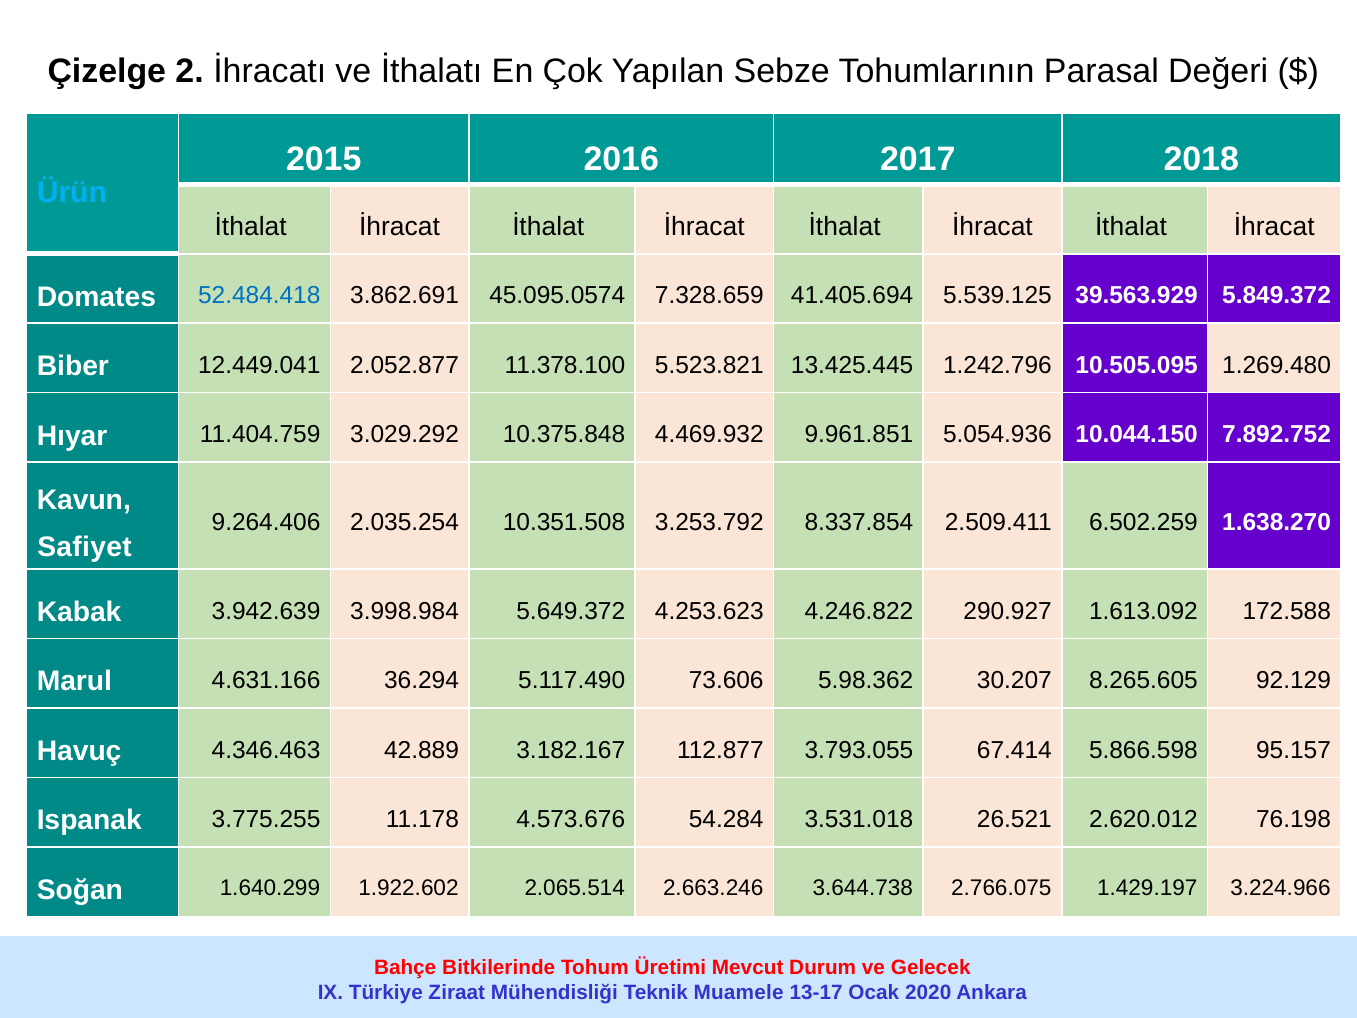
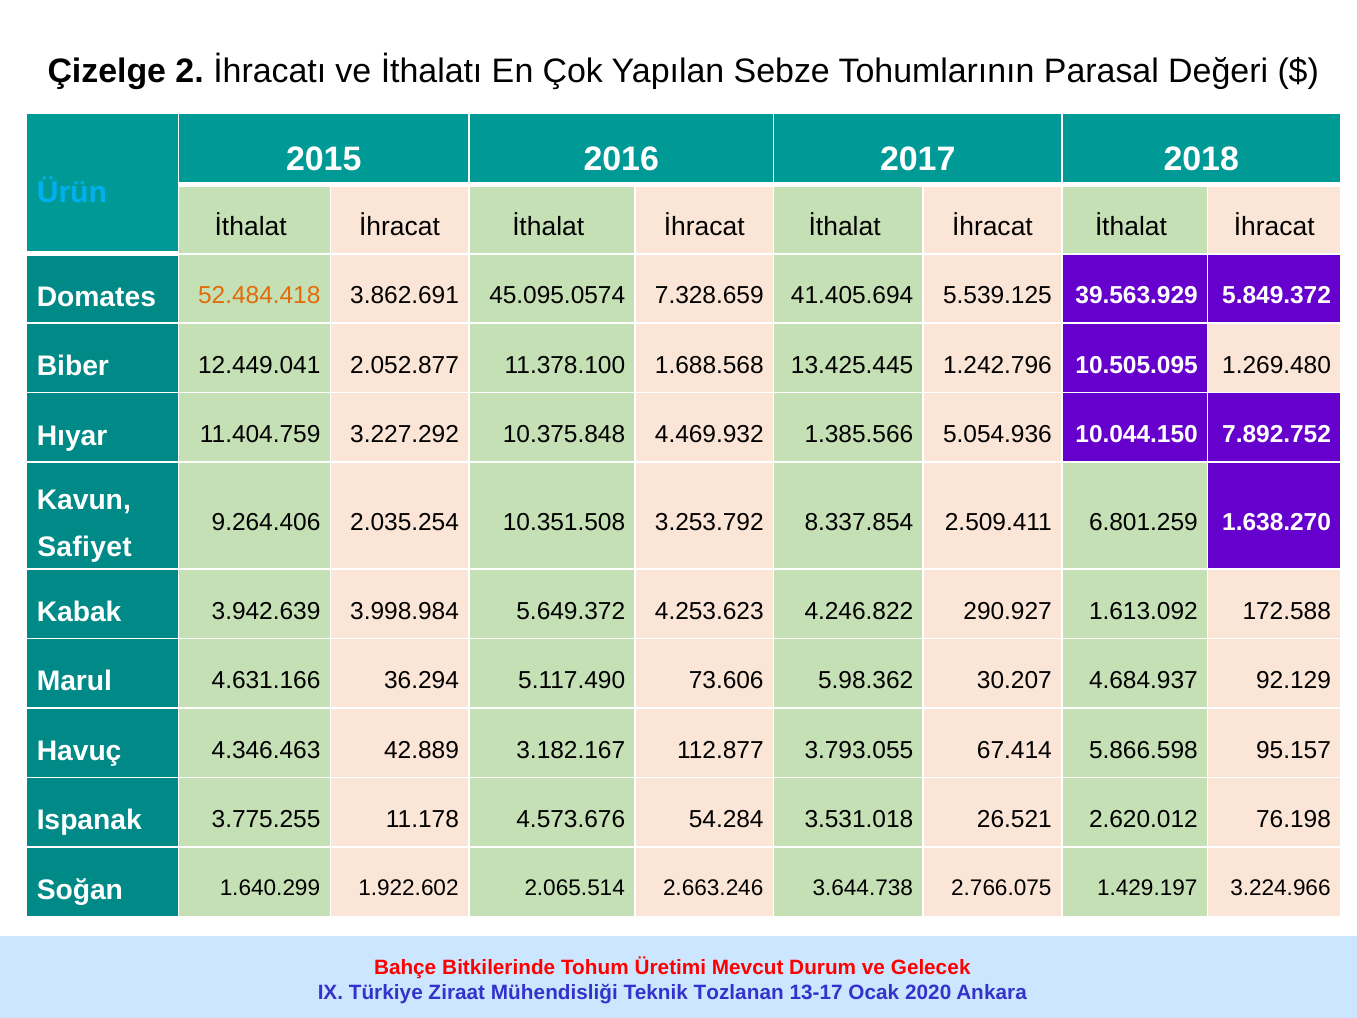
52.484.418 colour: blue -> orange (259, 296)
5.523.821: 5.523.821 -> 1.688.568 (709, 365)
3.029.292: 3.029.292 -> 3.227.292 (405, 435)
9.961.851: 9.961.851 -> 1.385.566 (859, 435)
6.502.259: 6.502.259 -> 6.801.259 (1143, 523)
8.265.605: 8.265.605 -> 4.684.937 (1143, 680)
Muamele: Muamele -> Tozlanan (739, 993)
